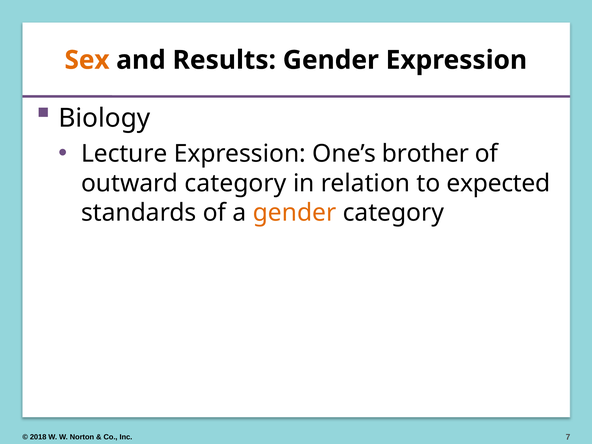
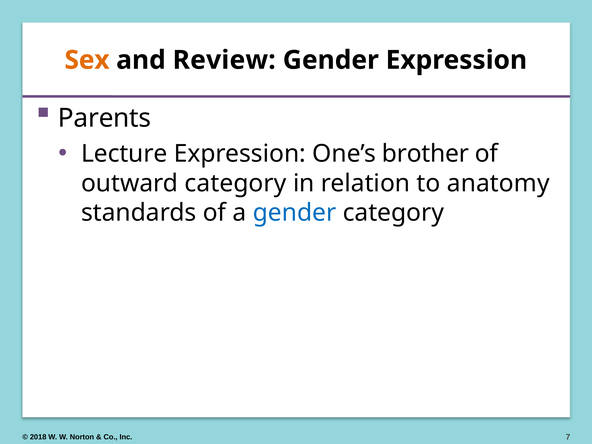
Results: Results -> Review (224, 60)
Biology: Biology -> Parents (105, 118)
expected: expected -> anatomy (498, 183)
gender colour: orange -> blue (295, 213)
